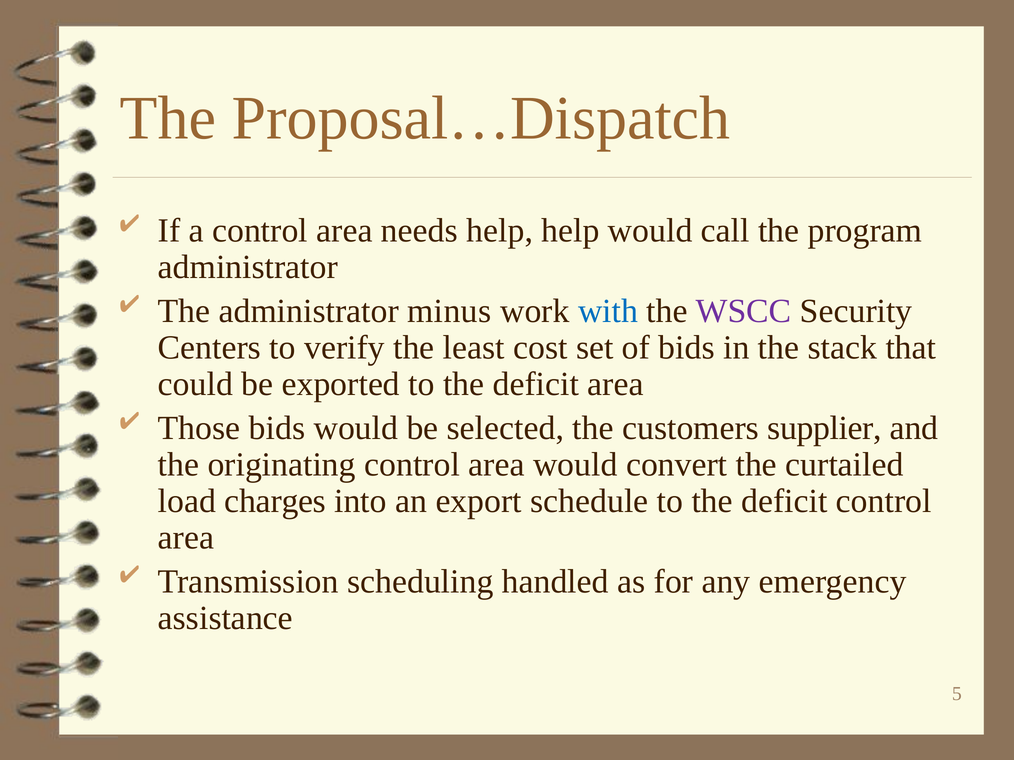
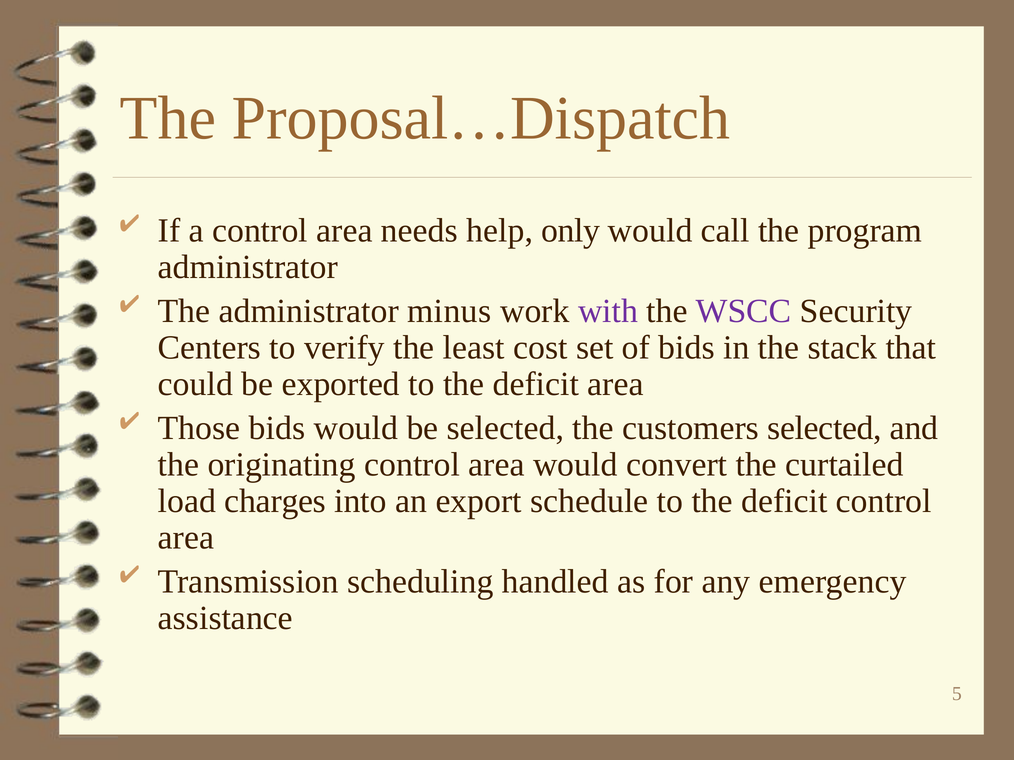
help help: help -> only (571, 231)
with colour: blue -> purple (608, 311)
customers supplier: supplier -> selected (825, 428)
